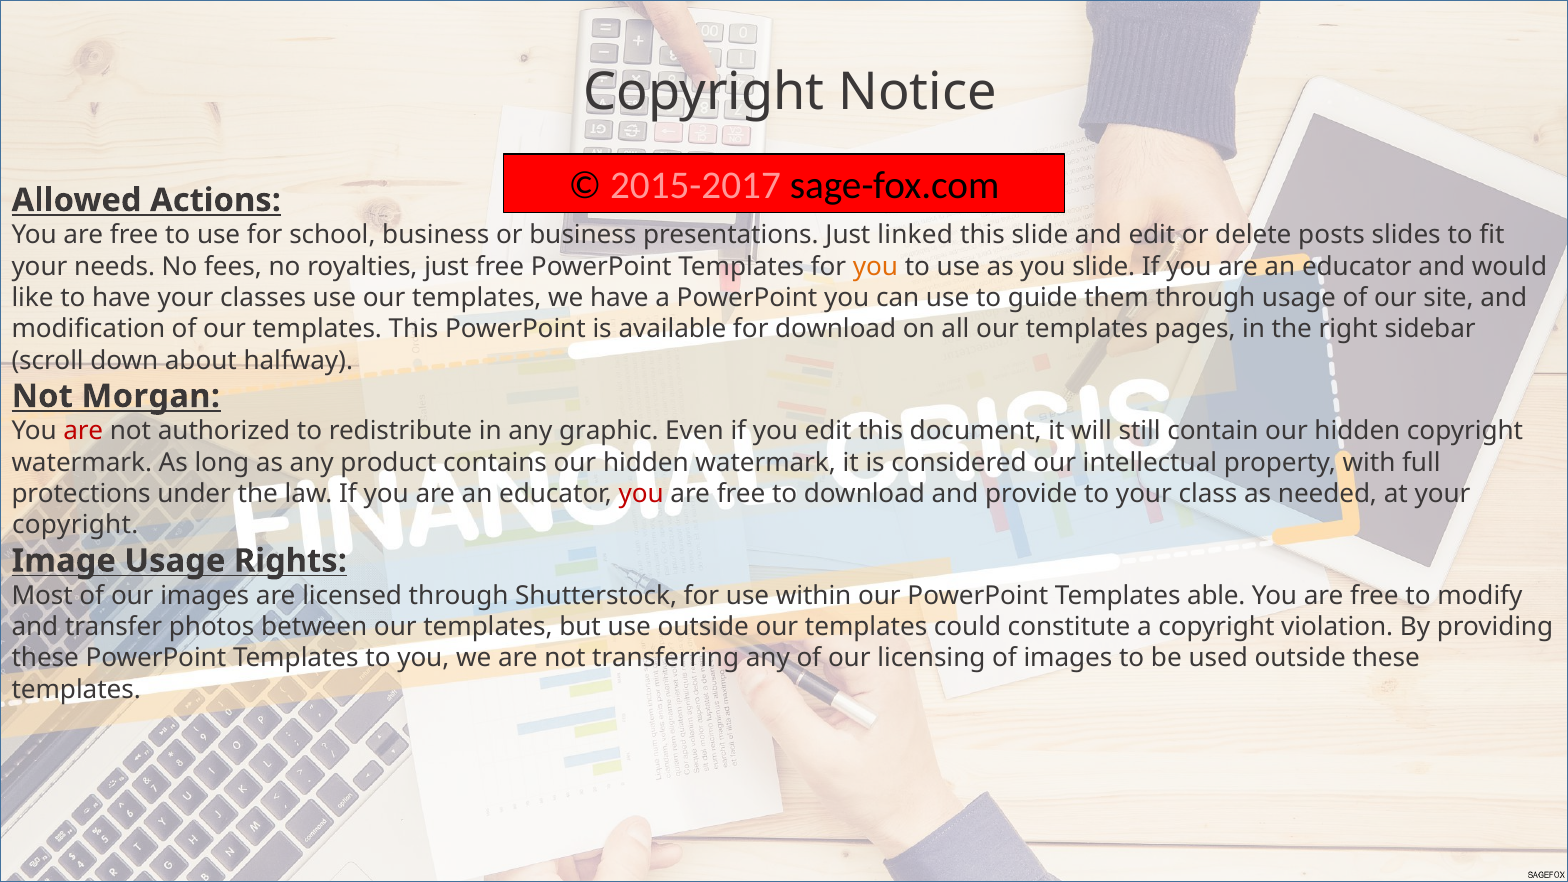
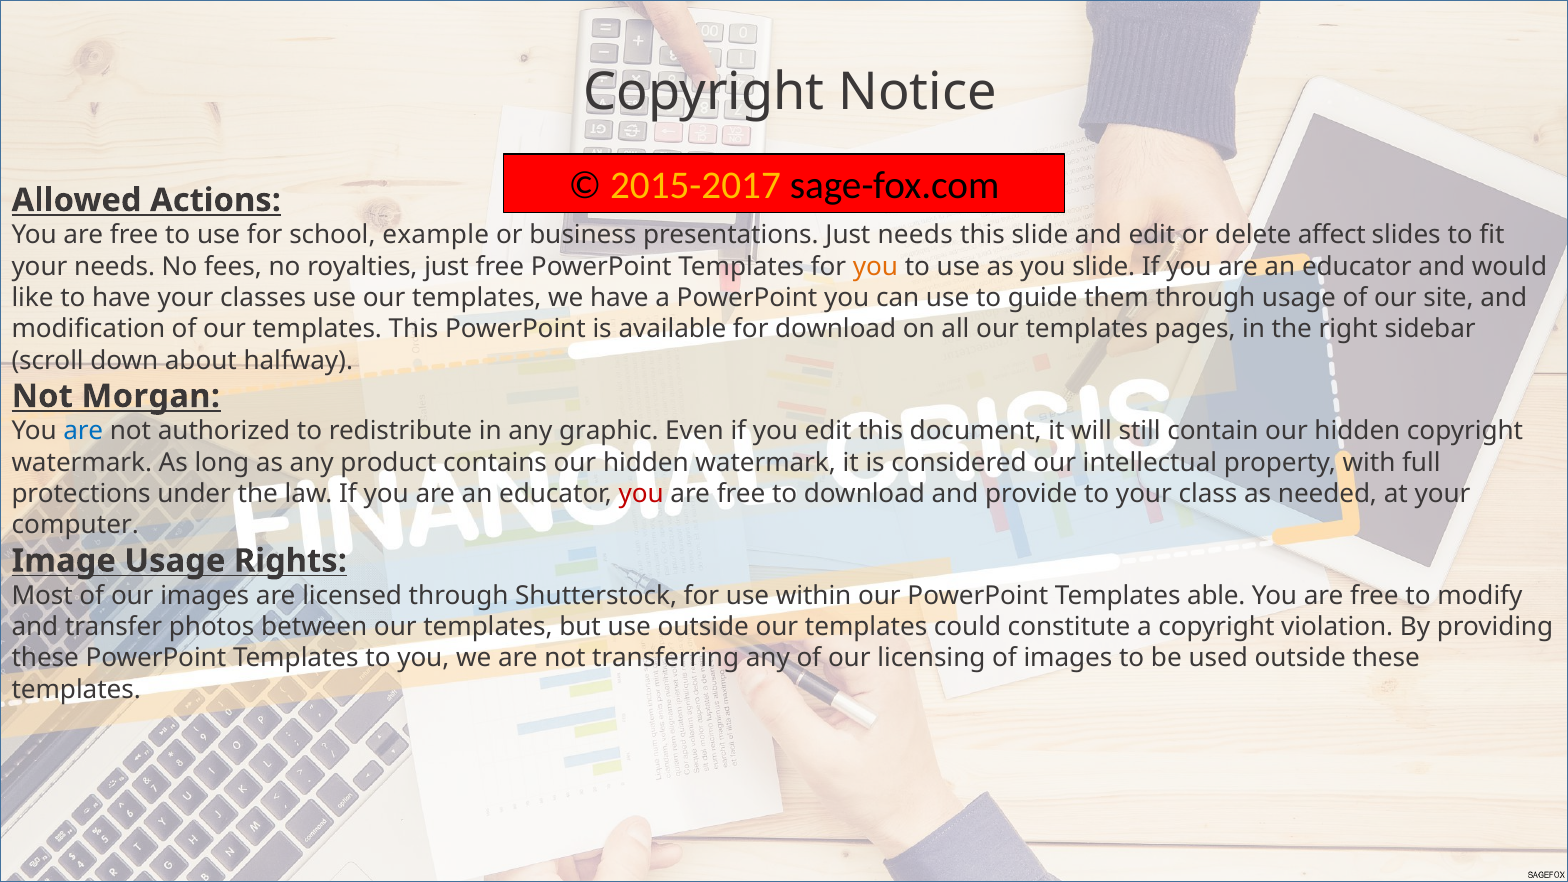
2015-2017 colour: pink -> yellow (695, 186)
school business: business -> example (436, 235)
Just linked: linked -> needs (915, 235)
posts: posts -> affect (1332, 235)
are colour: red -> blue (83, 431)
copyright: copyright -> computer (75, 525)
